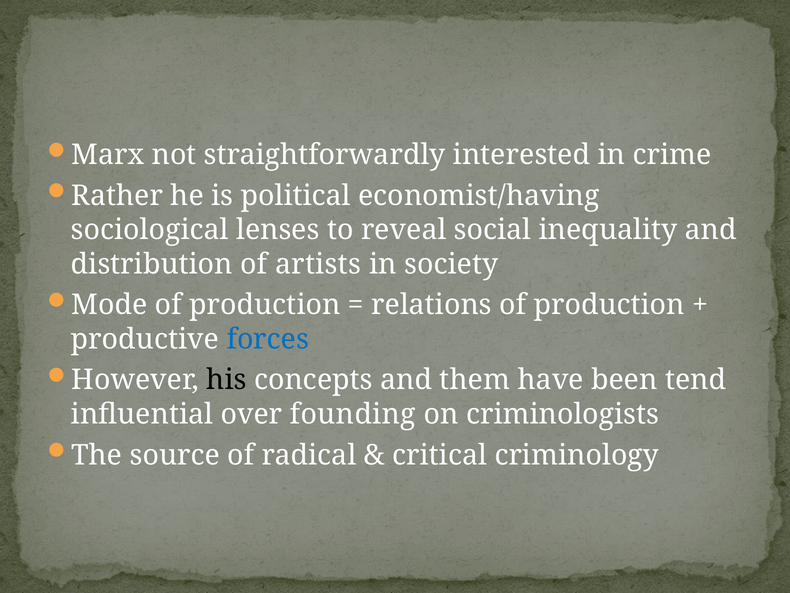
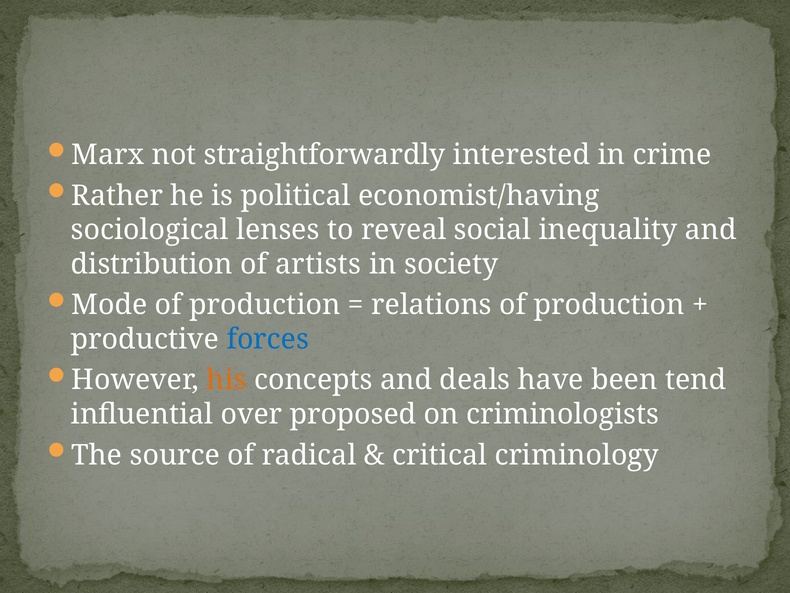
his colour: black -> orange (226, 380)
them: them -> deals (475, 380)
founding: founding -> proposed (353, 414)
